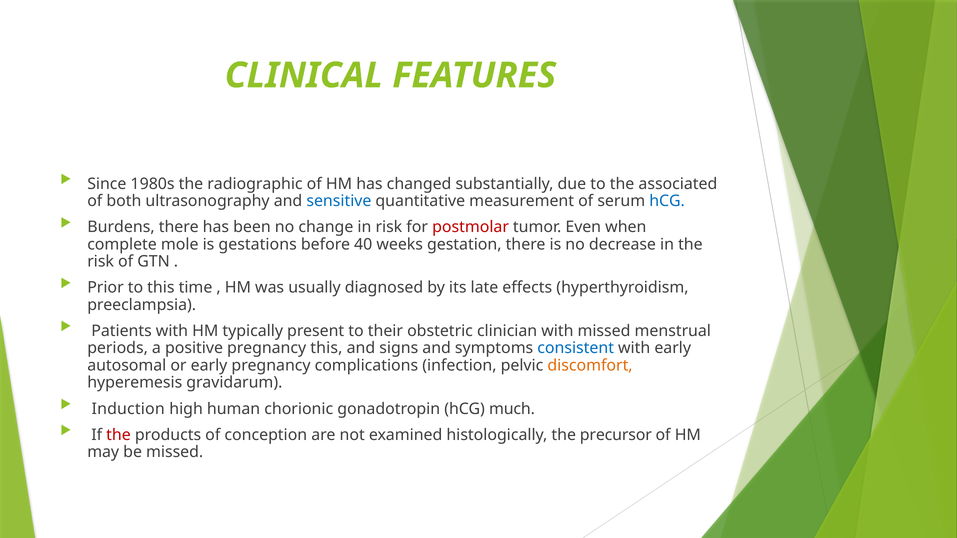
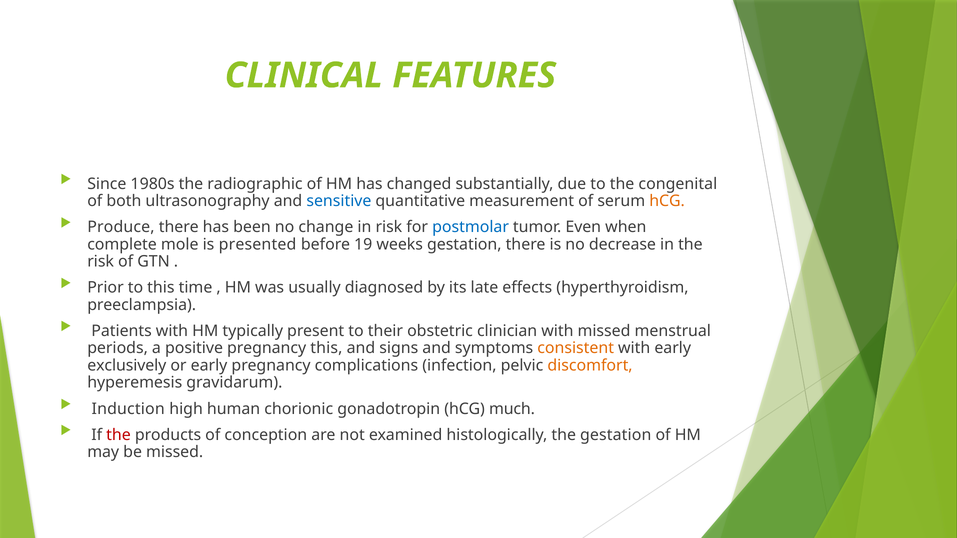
associated: associated -> congenital (678, 184)
hCG colour: blue -> orange (667, 201)
Burdens: Burdens -> Produce (121, 227)
postmolar colour: red -> blue (471, 227)
gestations: gestations -> presented (258, 244)
40: 40 -> 19 (363, 244)
consistent colour: blue -> orange (576, 348)
autosomal: autosomal -> exclusively (127, 366)
the precursor: precursor -> gestation (616, 435)
